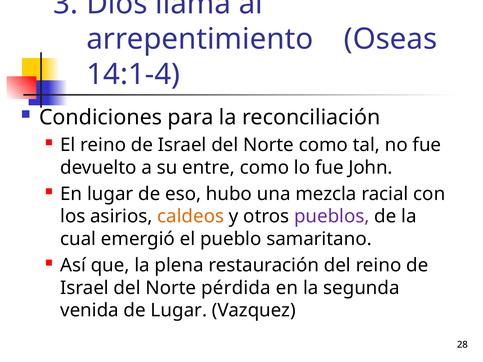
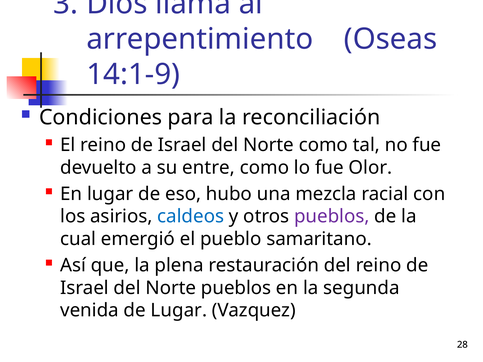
14:1-4: 14:1-4 -> 14:1-9 (133, 75)
John: John -> Olor (370, 168)
caldeos colour: orange -> blue (191, 217)
Norte pérdida: pérdida -> pueblos (236, 288)
